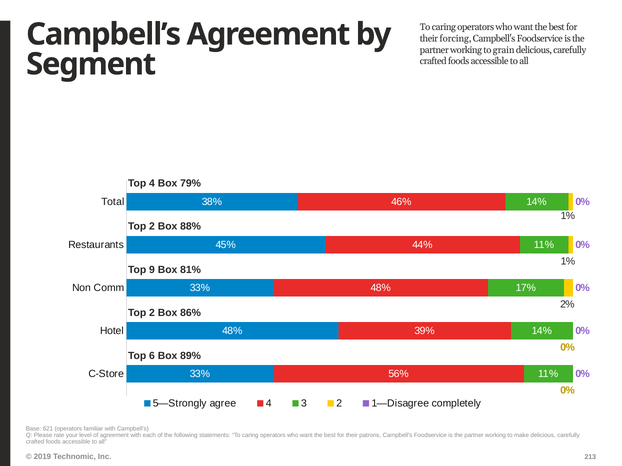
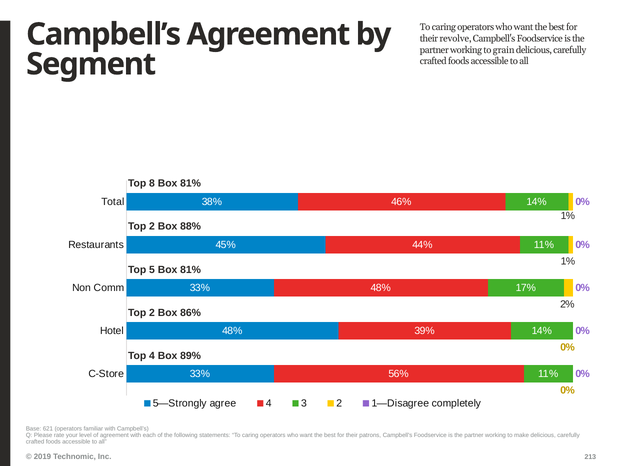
forcing: forcing -> revolve (456, 39)
Top 4: 4 -> 8 (152, 184)
79%: 79% -> 81% (191, 184)
9: 9 -> 5 (152, 270)
Top 6: 6 -> 4 (152, 356)
